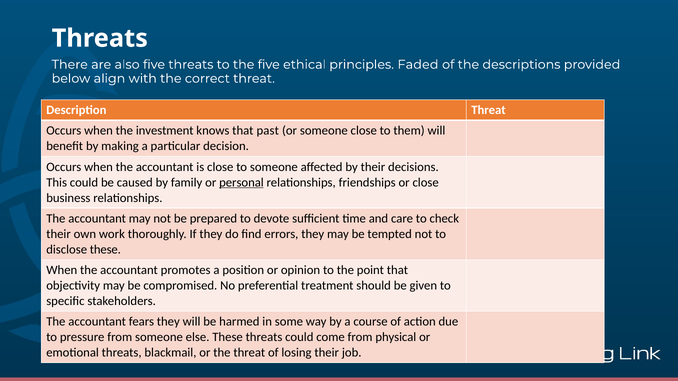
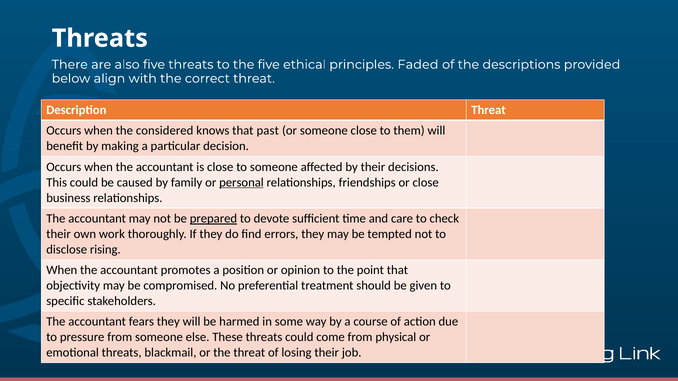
investment: investment -> considered (165, 131)
prepared underline: none -> present (213, 219)
disclose these: these -> rising (105, 250)
